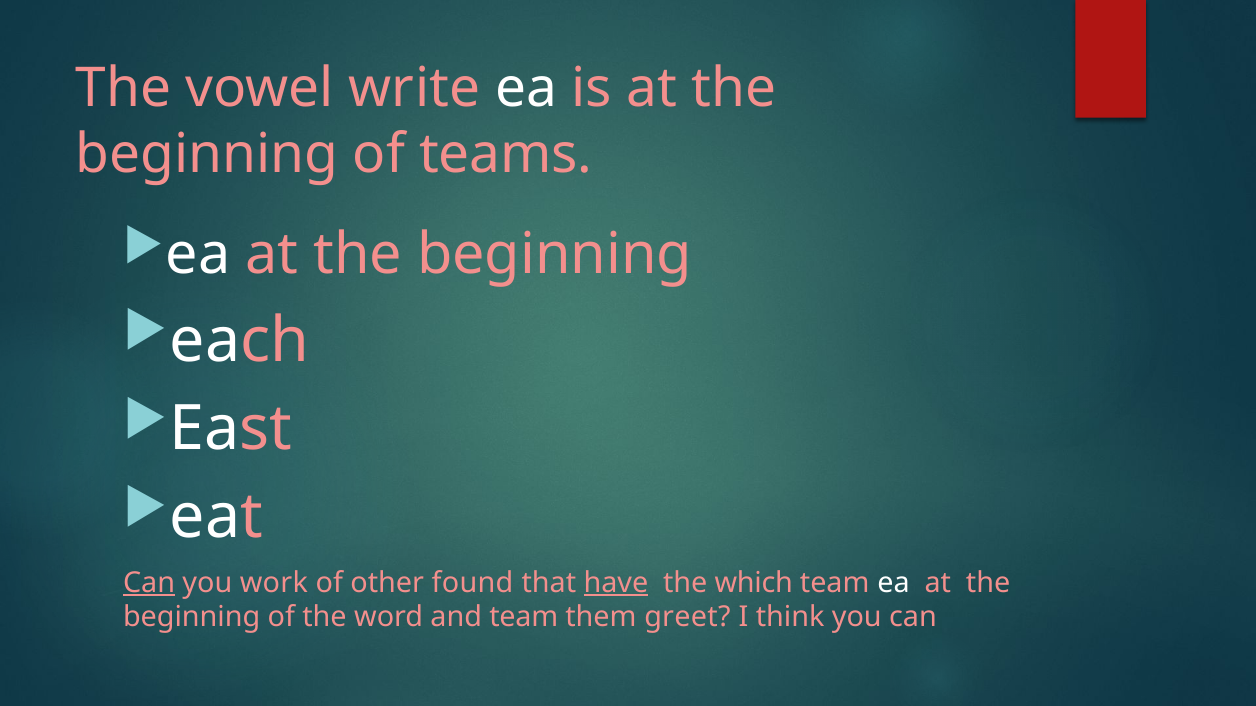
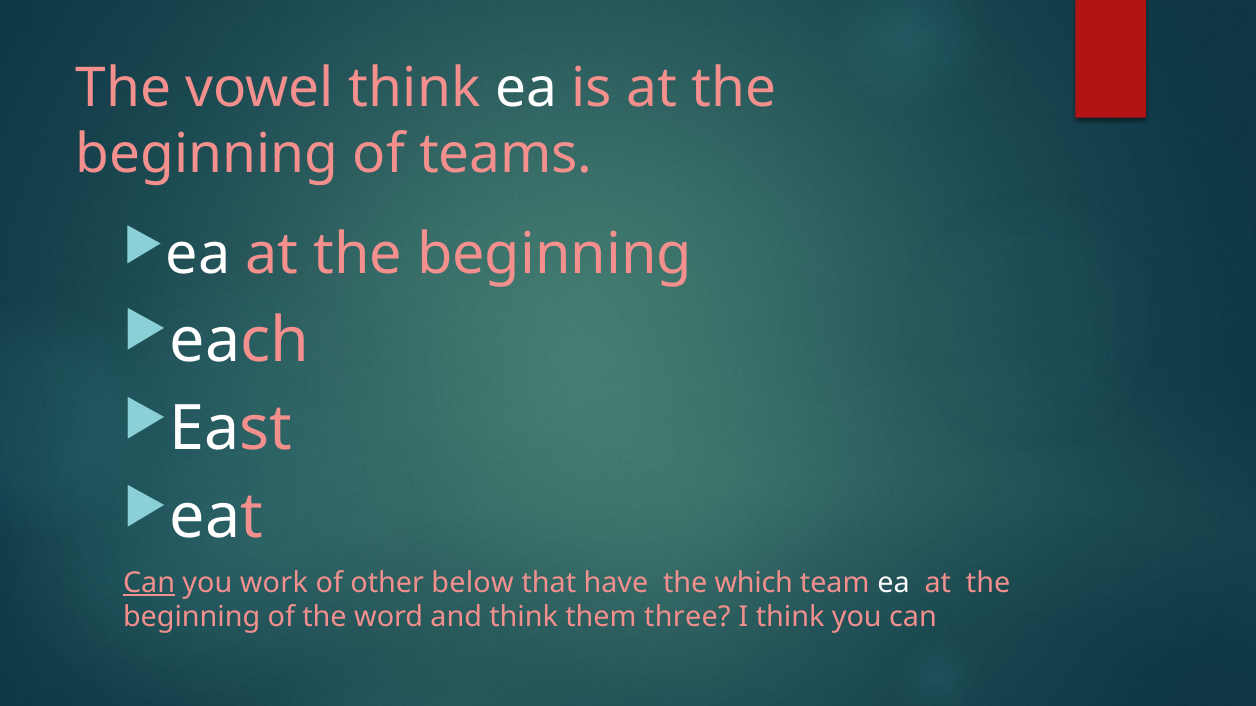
vowel write: write -> think (415, 88)
found: found -> below (473, 583)
have underline: present -> none (616, 583)
and team: team -> think (524, 618)
greet: greet -> three (687, 618)
